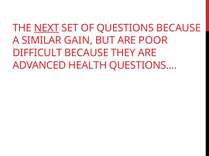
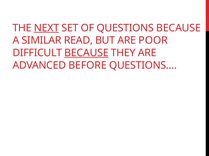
GAIN: GAIN -> READ (78, 41)
BECAUSE underline: none -> present (86, 53)
HEALTH: HEALTH -> BEFORE (88, 66)
